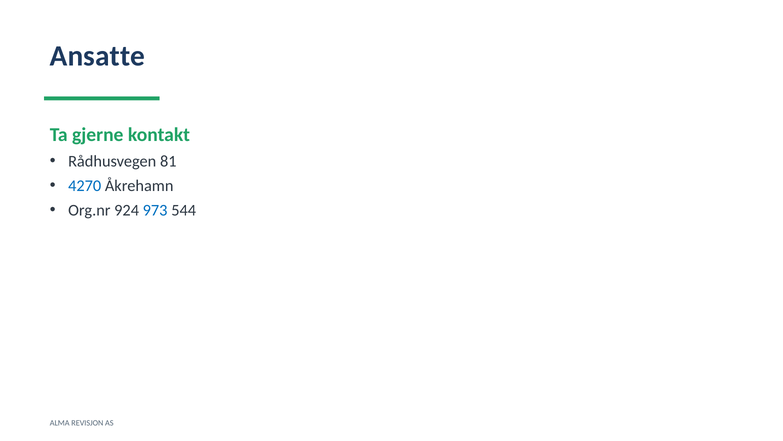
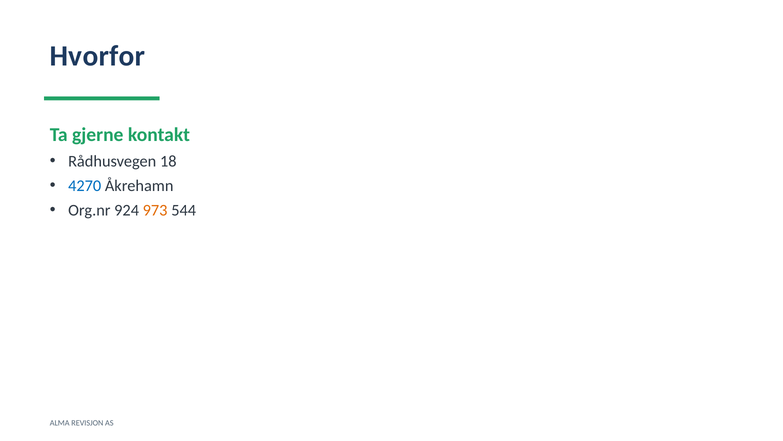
Ansatte: Ansatte -> Hvorfor (97, 56)
81: 81 -> 18 (168, 161)
973 colour: blue -> orange (155, 210)
